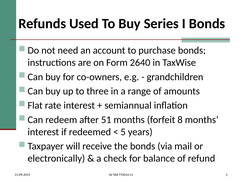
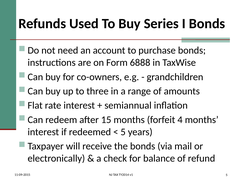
2640: 2640 -> 6888 (140, 62)
51: 51 -> 15 (106, 119)
8: 8 -> 4 (180, 119)
